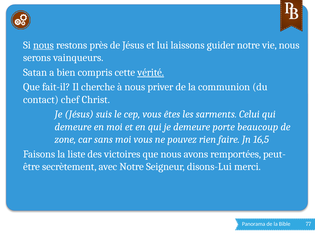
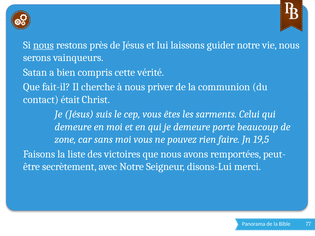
vérité underline: present -> none (151, 72)
chef: chef -> était (70, 100)
16,5: 16,5 -> 19,5 (261, 140)
